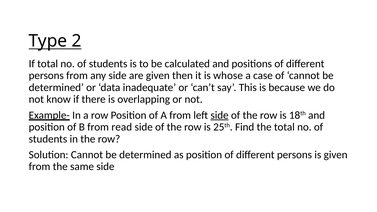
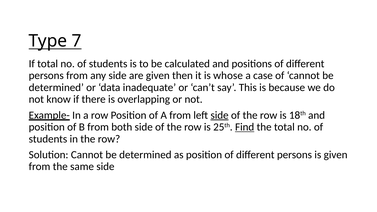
2: 2 -> 7 (77, 41)
read: read -> both (122, 127)
Find underline: none -> present (245, 127)
